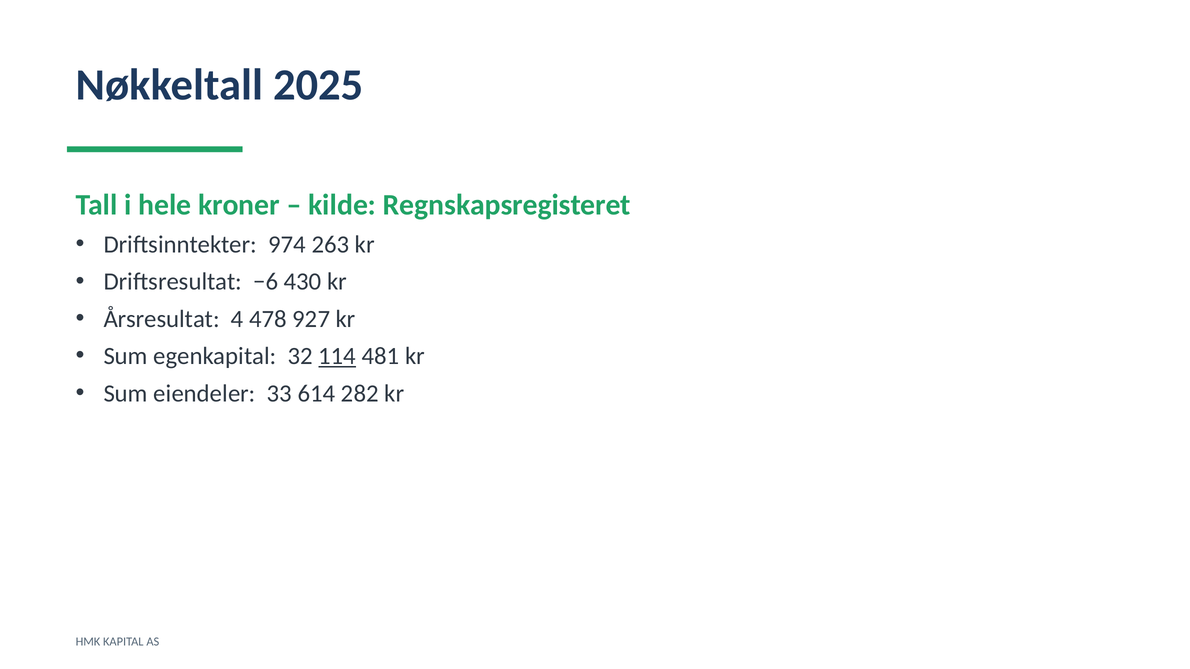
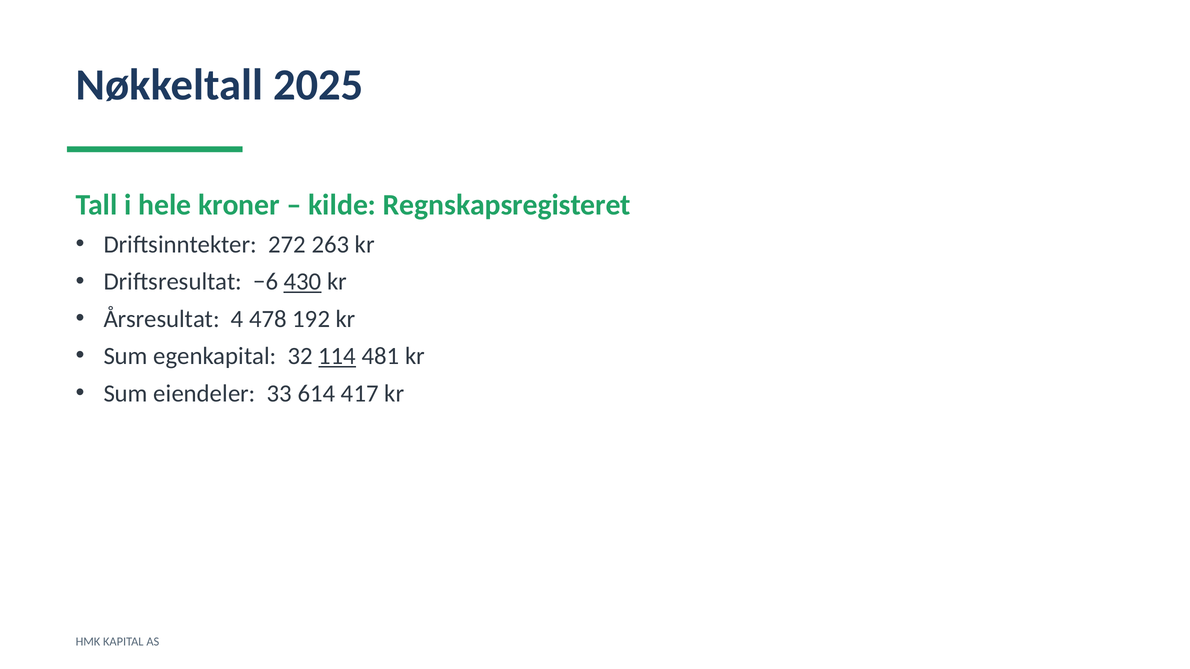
974: 974 -> 272 (287, 245)
430 underline: none -> present (303, 282)
927: 927 -> 192 (311, 319)
282: 282 -> 417 (360, 394)
